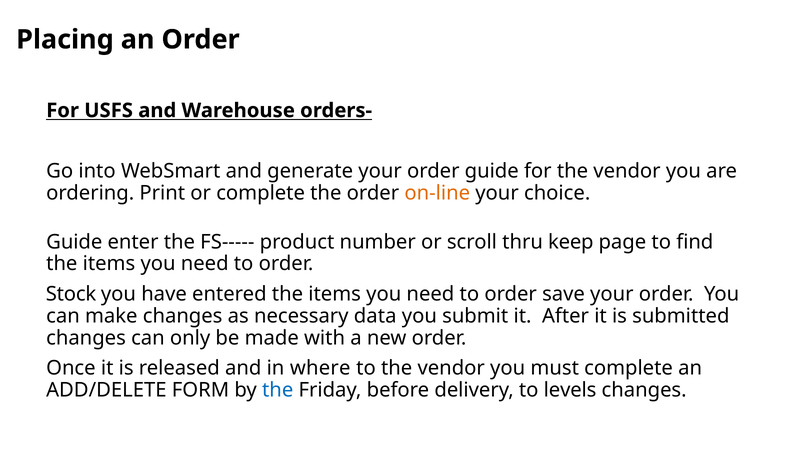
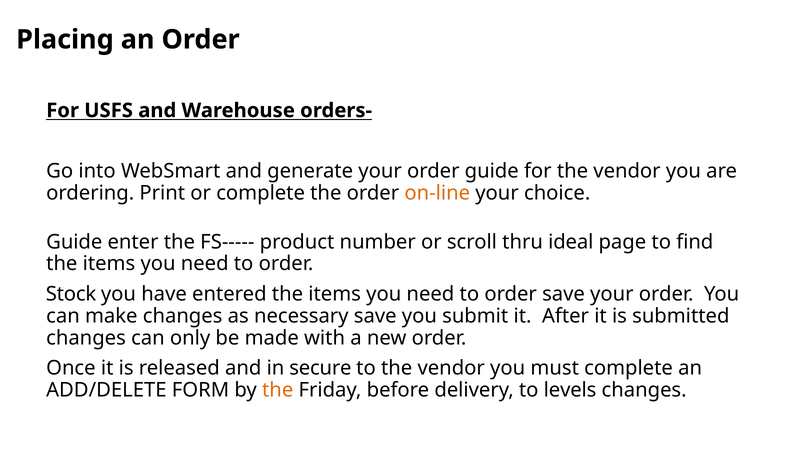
keep: keep -> ideal (571, 242)
necessary data: data -> save (375, 316)
where: where -> secure (320, 368)
the colour: blue -> orange (278, 390)
